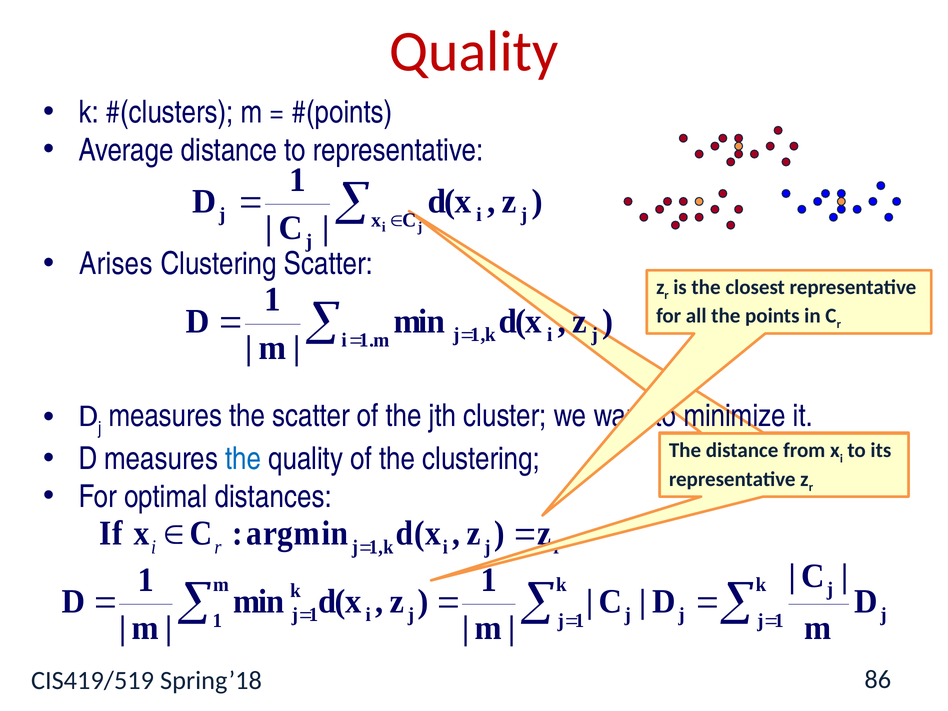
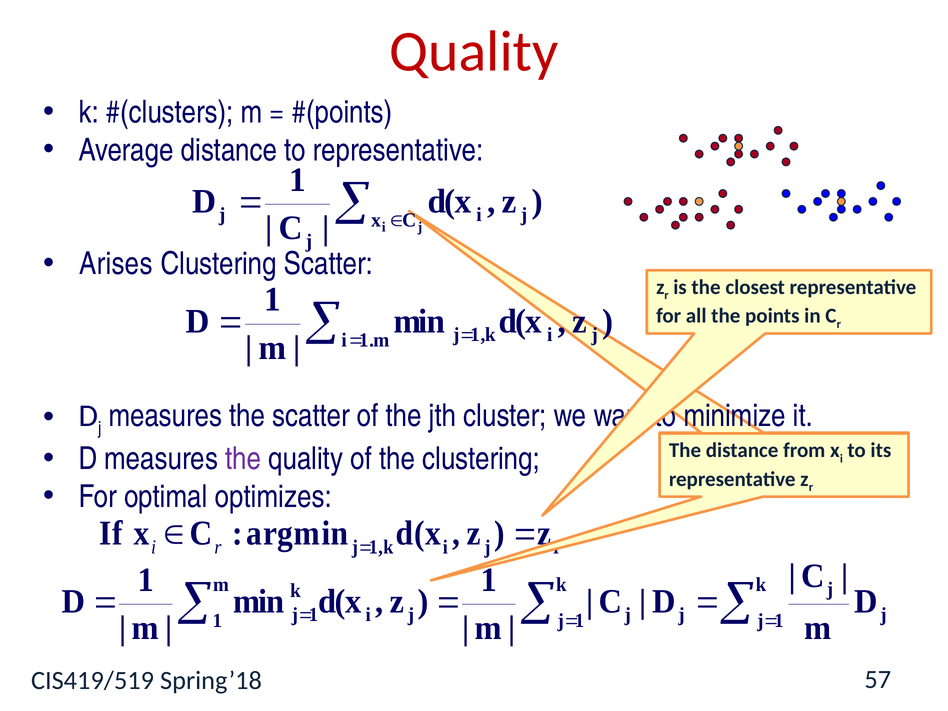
the colour: blue -> purple (243, 459)
distances: distances -> optimizes (273, 497)
86: 86 -> 57 (878, 679)
